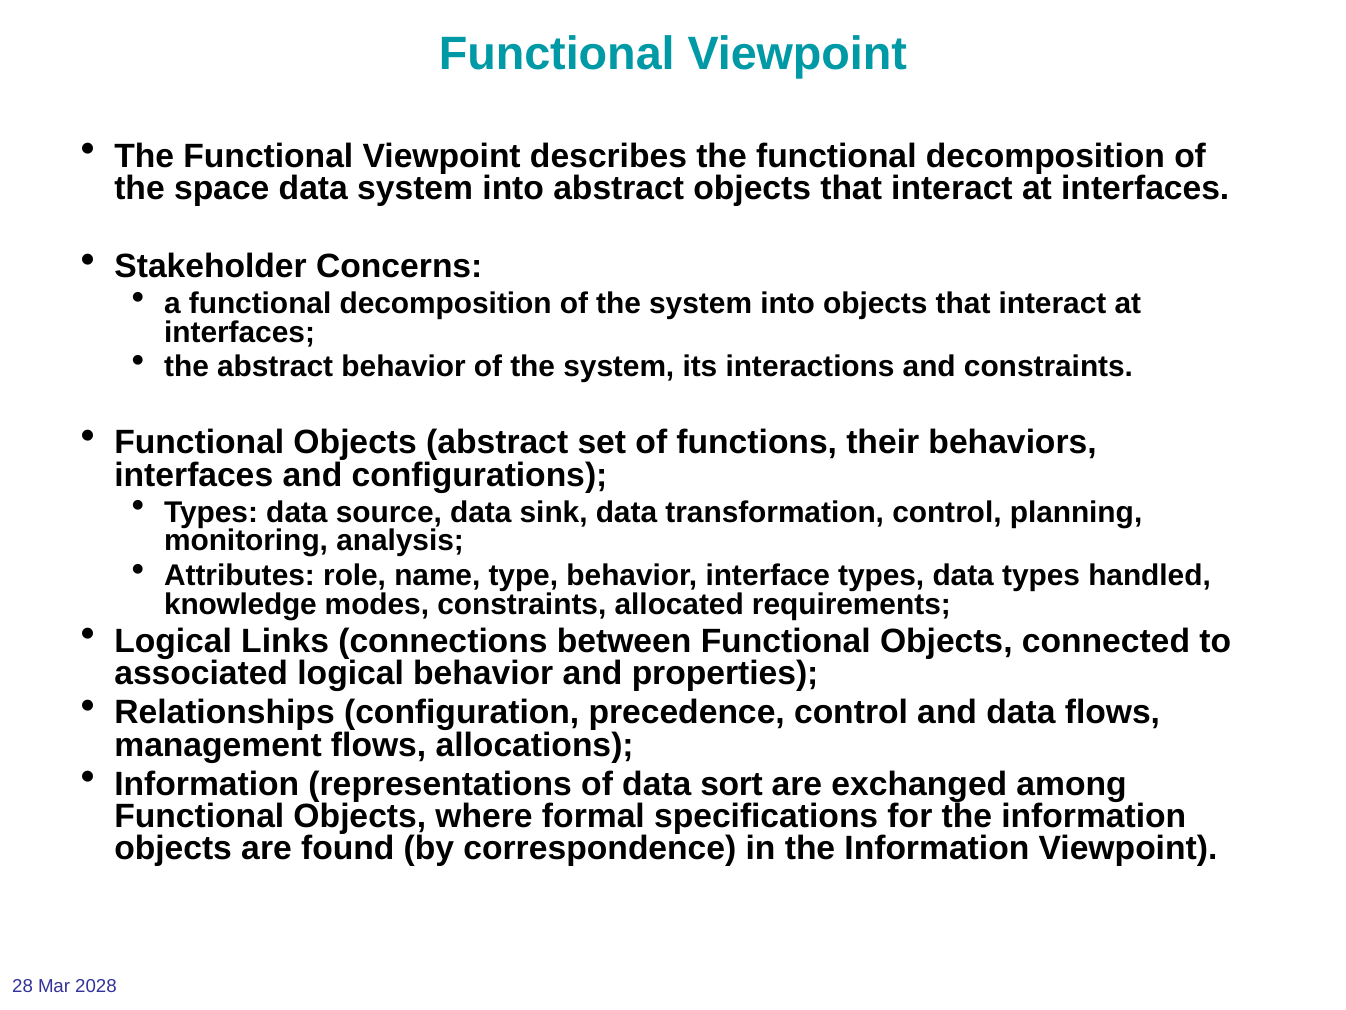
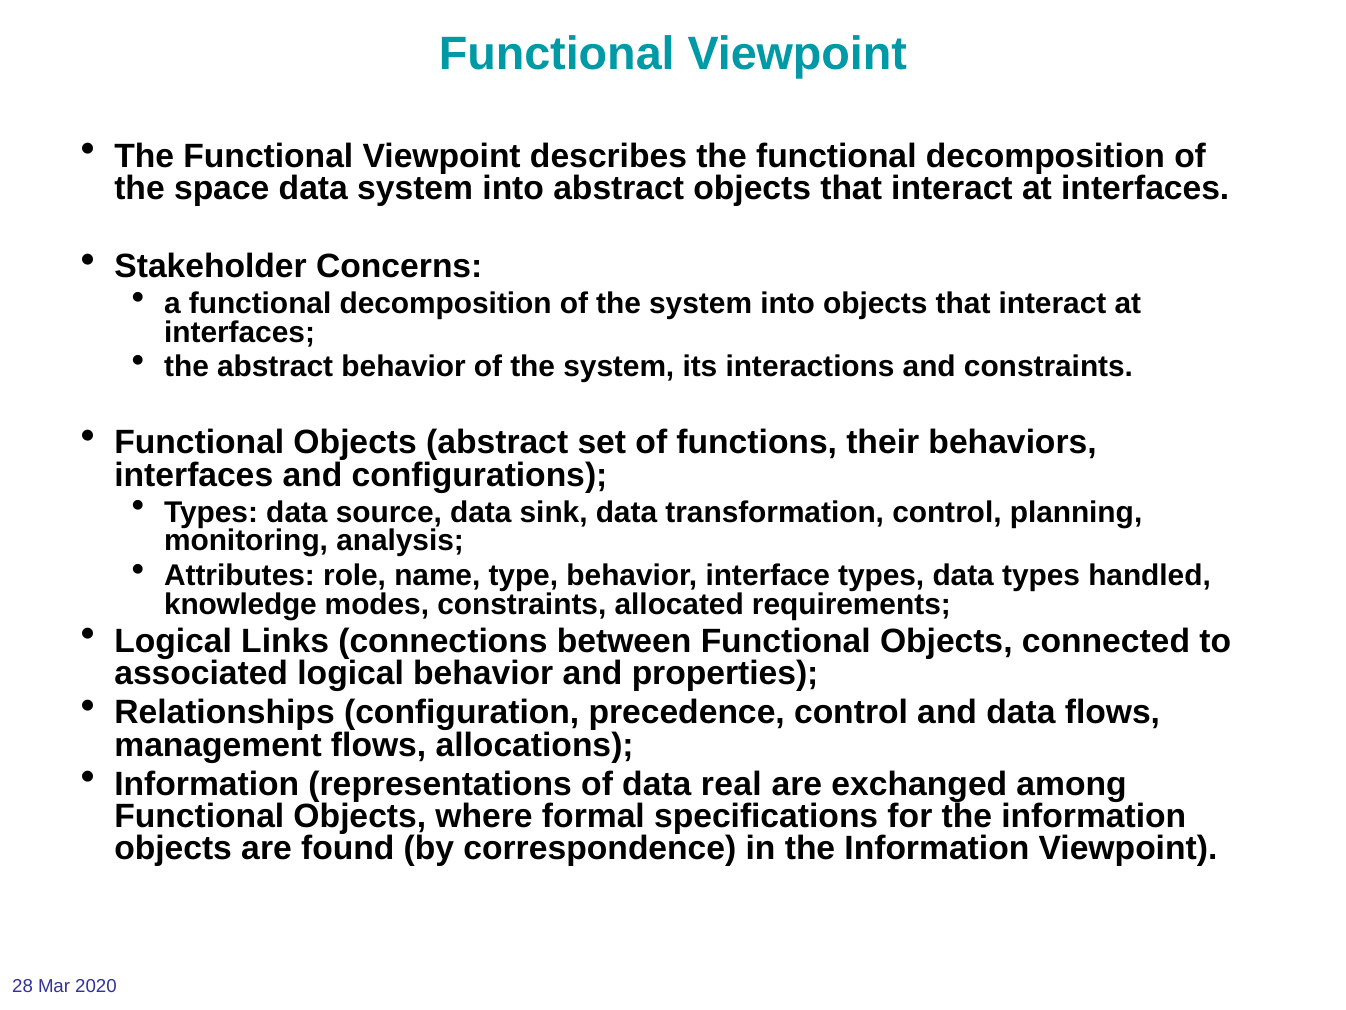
sort: sort -> real (731, 784)
2028: 2028 -> 2020 (96, 986)
